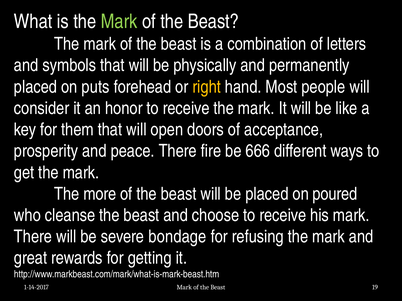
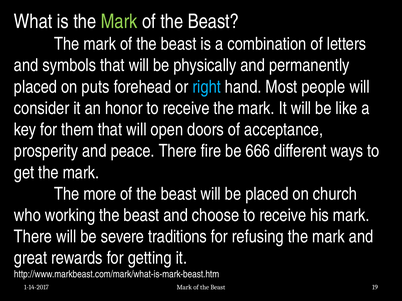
right colour: yellow -> light blue (207, 87)
poured: poured -> church (335, 194)
cleanse: cleanse -> working (70, 216)
bondage: bondage -> traditions (178, 237)
